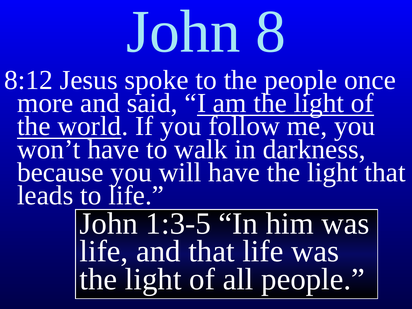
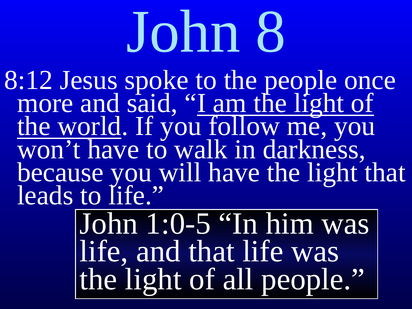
1:3-5: 1:3-5 -> 1:0-5 (178, 224)
